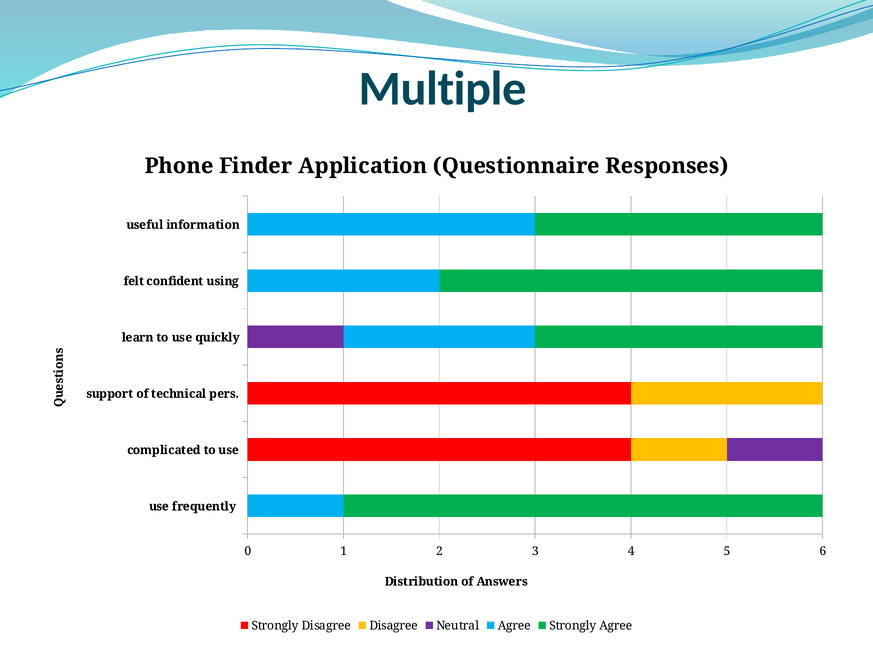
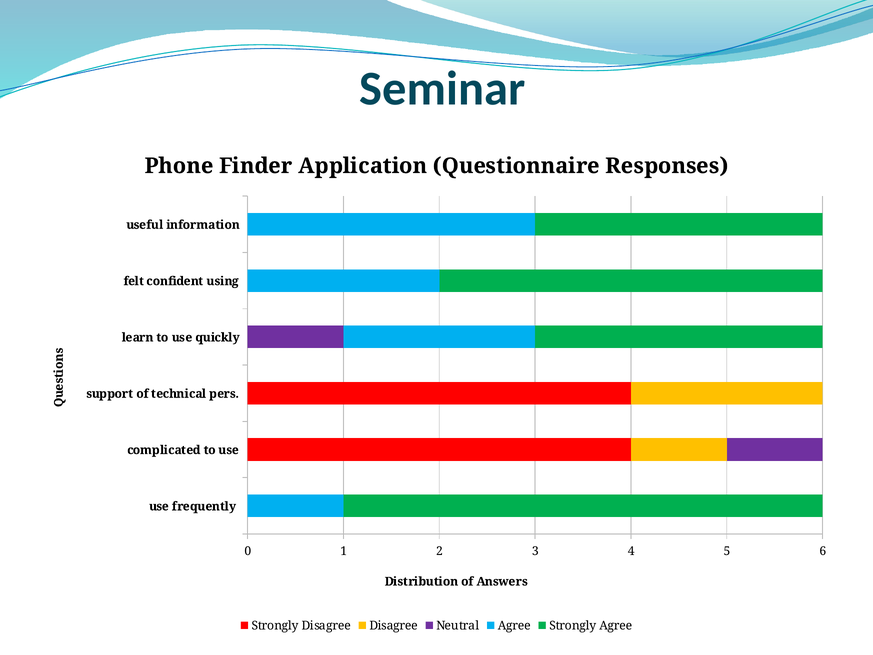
Multiple: Multiple -> Seminar (442, 89)
